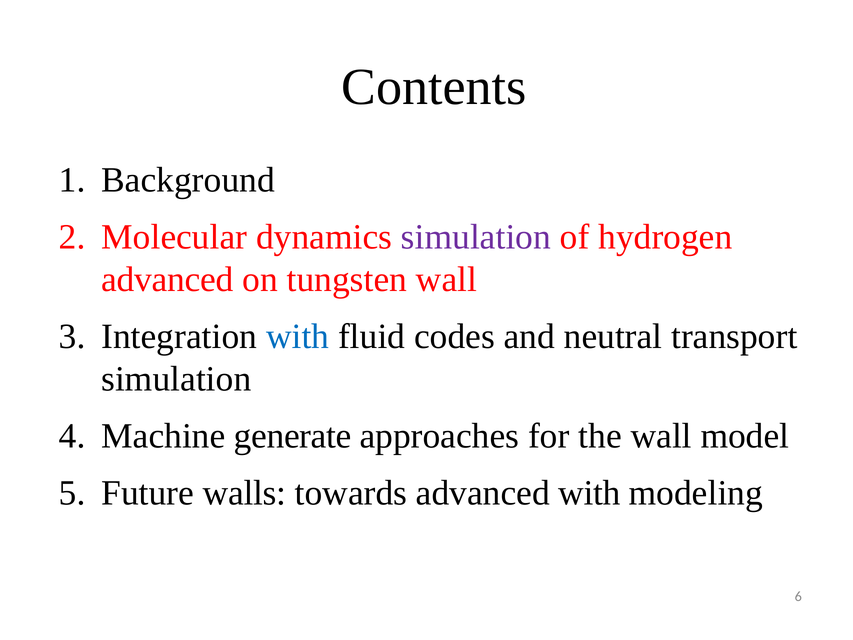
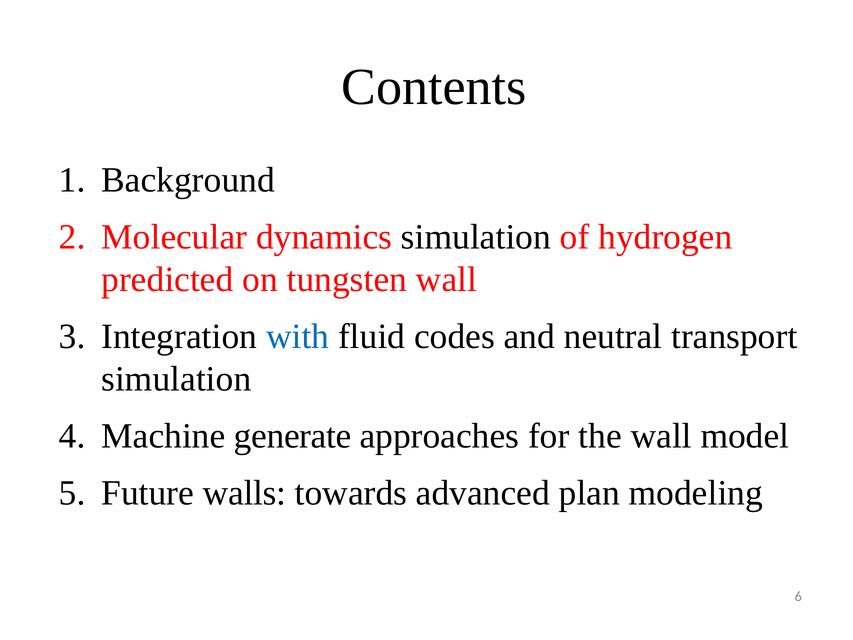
simulation colour: purple -> black (476, 237)
advanced: advanced -> predicted (167, 279)
advanced with: with -> plan (589, 493)
